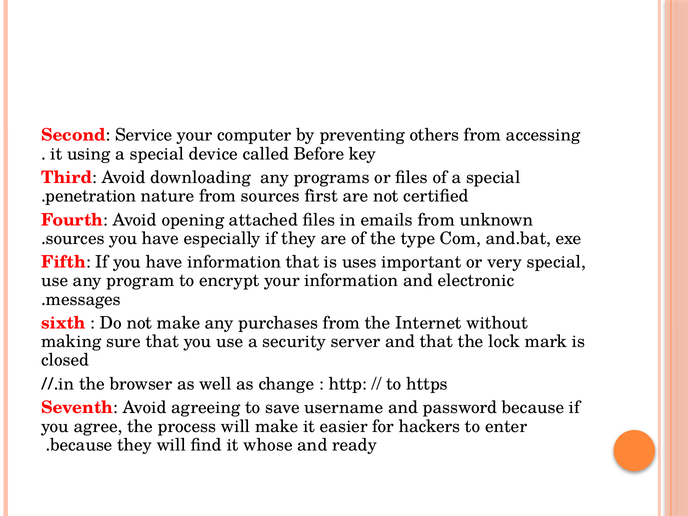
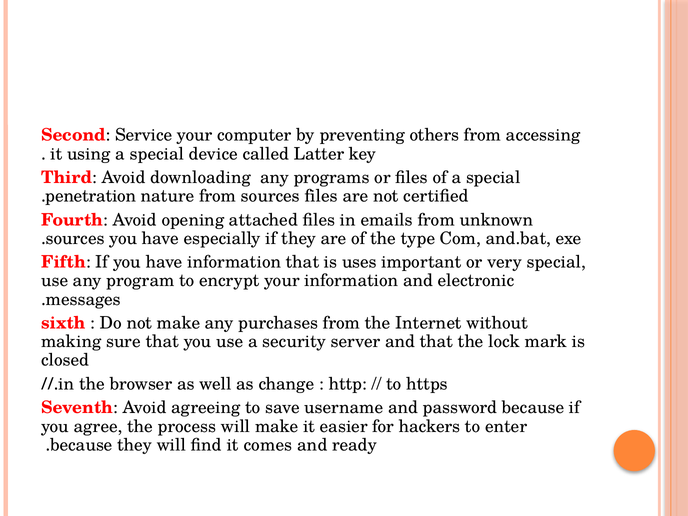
Before: Before -> Latter (319, 154)
sources first: first -> files (321, 196)
whose: whose -> comes (268, 445)
